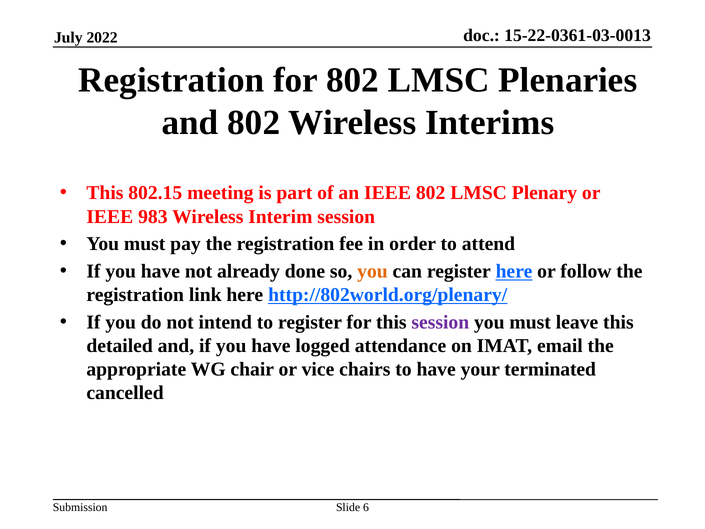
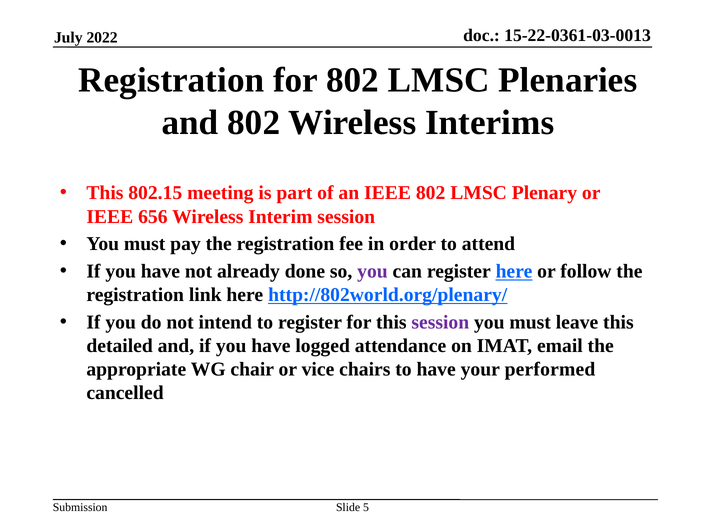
983: 983 -> 656 (153, 216)
you colour: orange -> purple (372, 271)
terminated: terminated -> performed (550, 369)
6: 6 -> 5 (366, 507)
